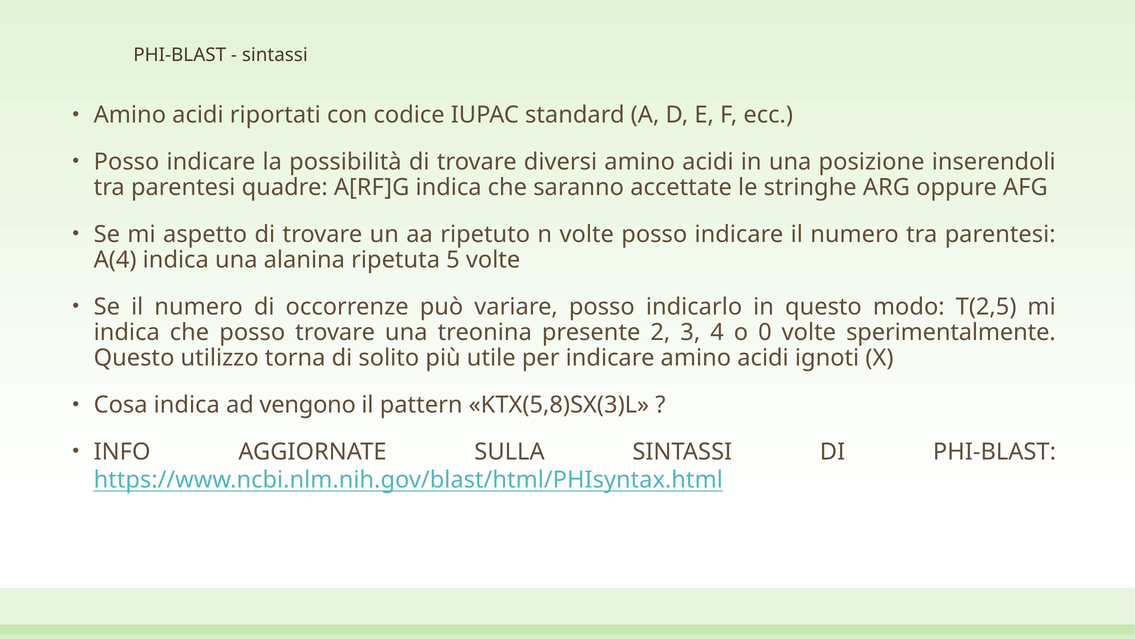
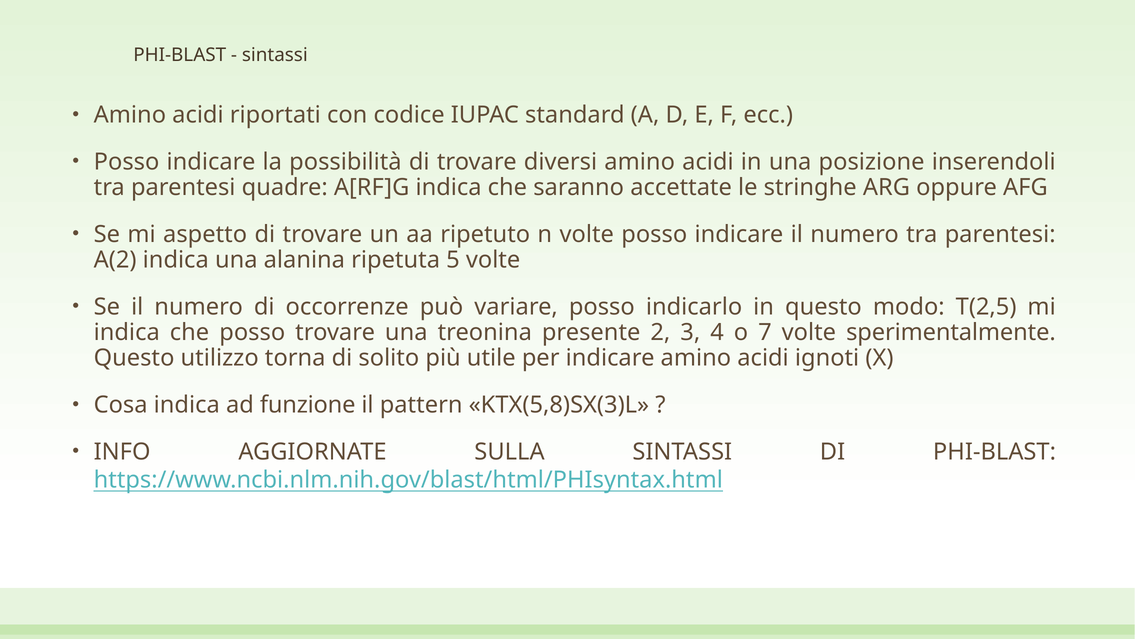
A(4: A(4 -> A(2 (115, 260)
0: 0 -> 7 (765, 332)
vengono: vengono -> funzione (308, 404)
